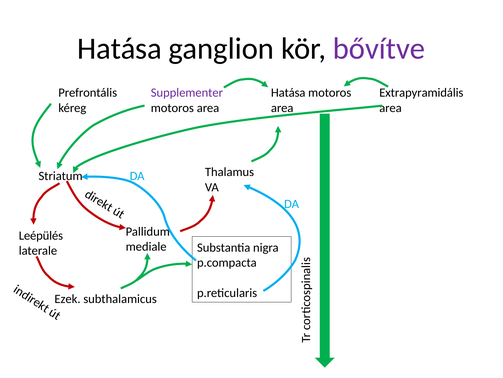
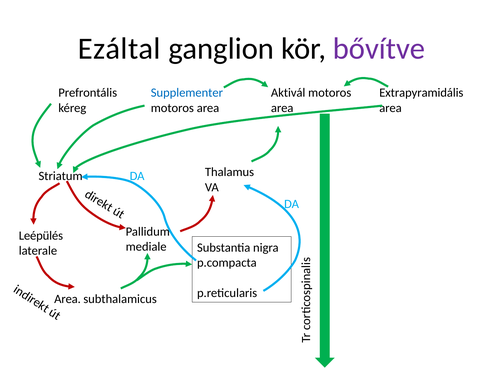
Hatása: Hatása -> Ezáltal (119, 49)
Supplementer colour: purple -> blue (187, 93)
Hatása: Hatása -> Aktivál (288, 93)
Ezek: Ezek -> Area (68, 299)
